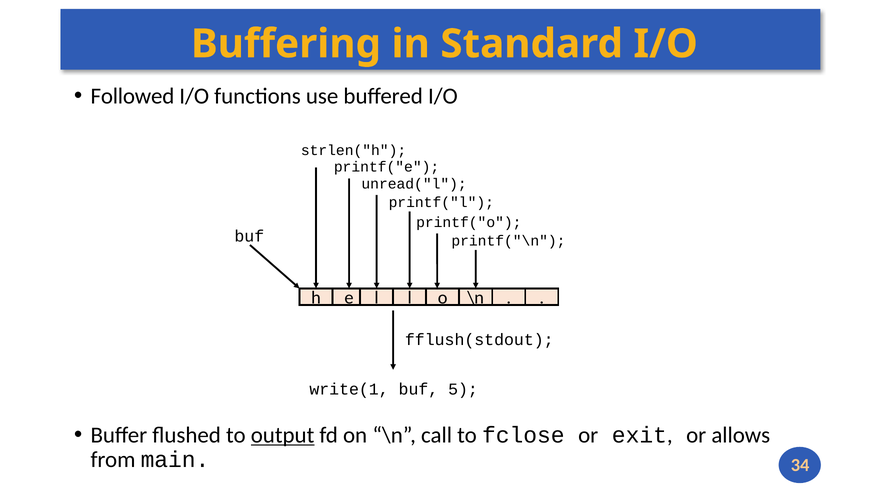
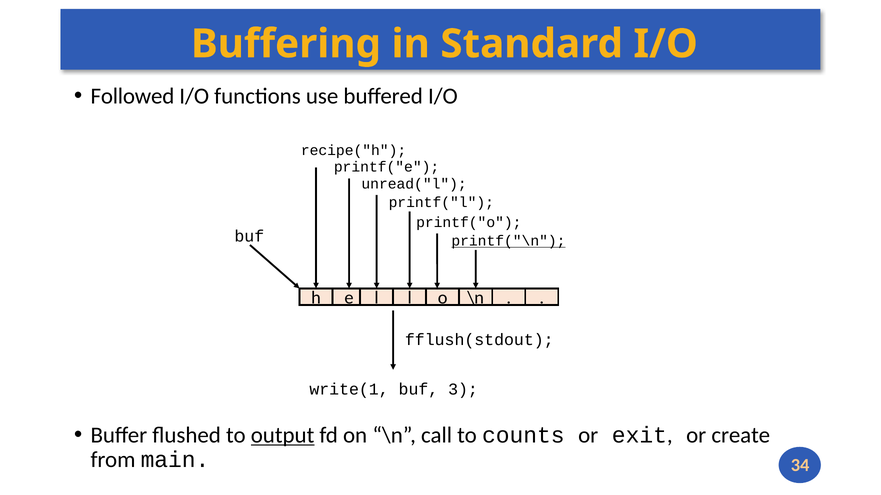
strlen("h: strlen("h -> recipe("h (354, 151)
printf("\n underline: none -> present (508, 241)
5: 5 -> 3 (463, 390)
fclose: fclose -> counts (523, 436)
allows: allows -> create (741, 436)
